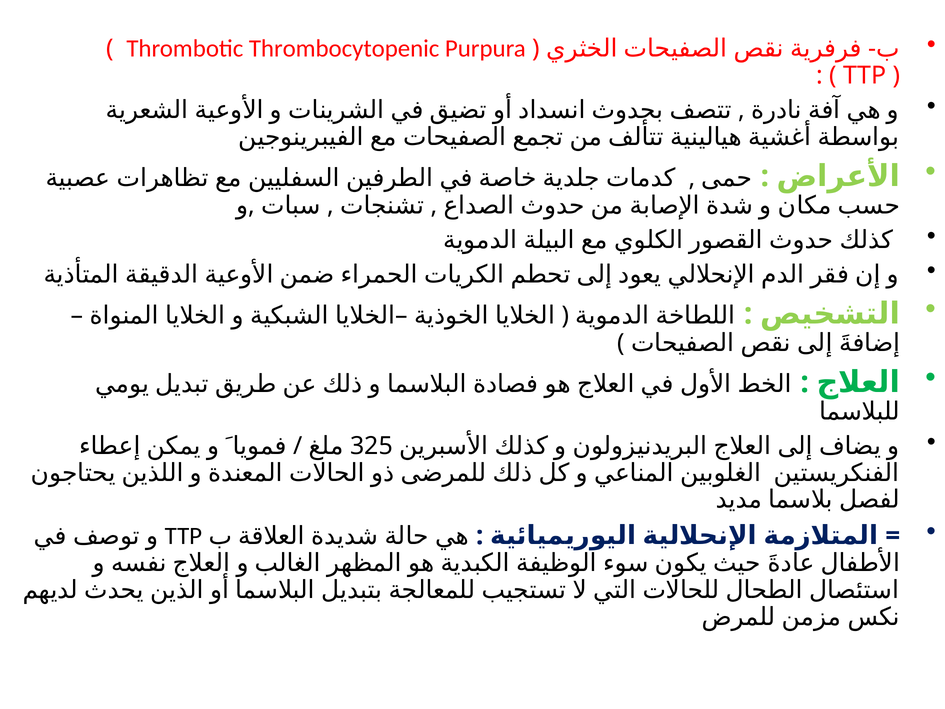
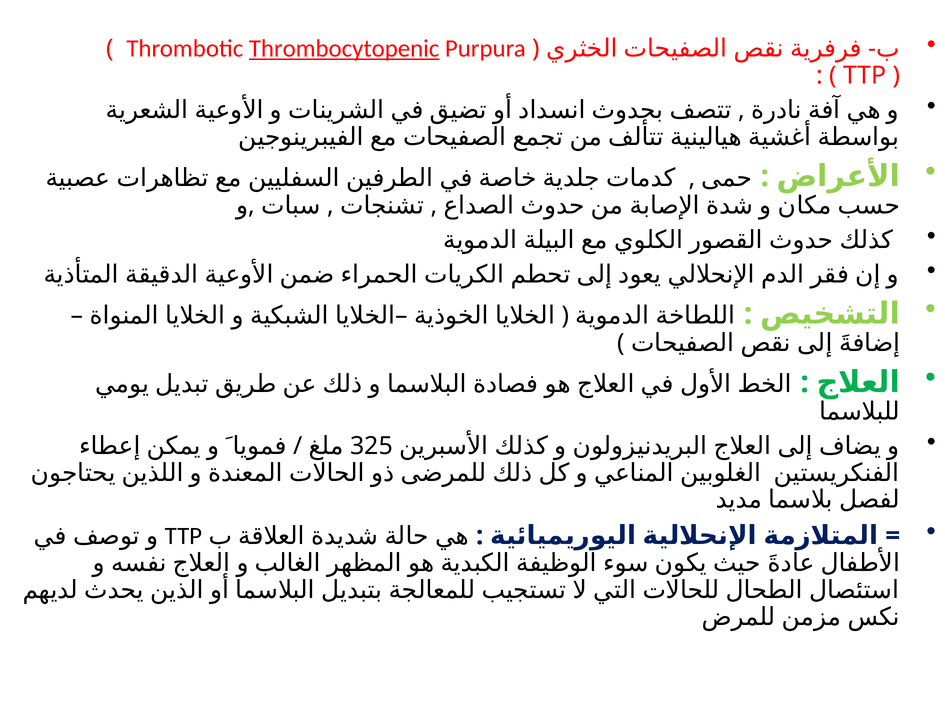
Thrombocytopenic underline: none -> present (344, 48)
